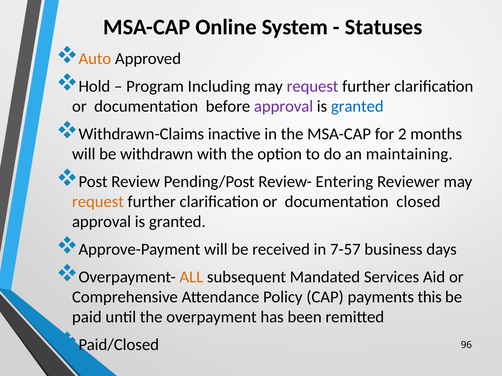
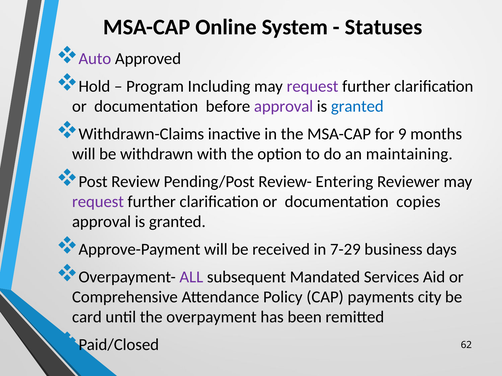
Auto colour: orange -> purple (95, 59)
2: 2 -> 9 (402, 134)
request colour: orange -> purple (98, 202)
closed: closed -> copies (418, 202)
7-57: 7-57 -> 7-29 (345, 250)
ALL colour: orange -> purple (191, 277)
this: this -> city (430, 297)
paid: paid -> card (87, 317)
96: 96 -> 62 (466, 345)
